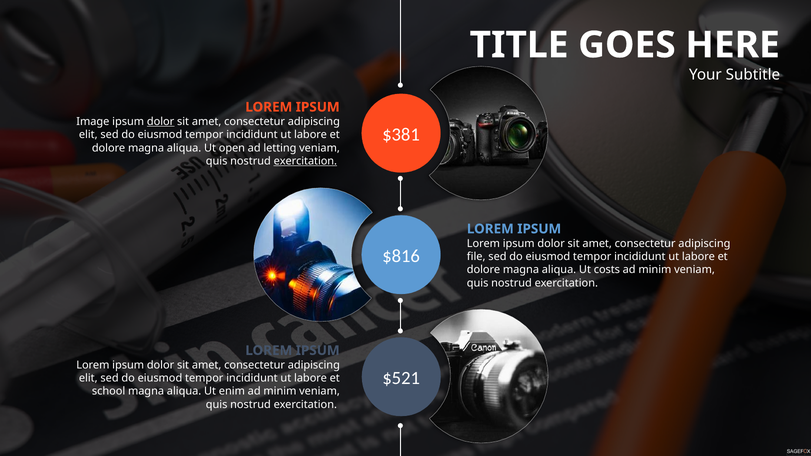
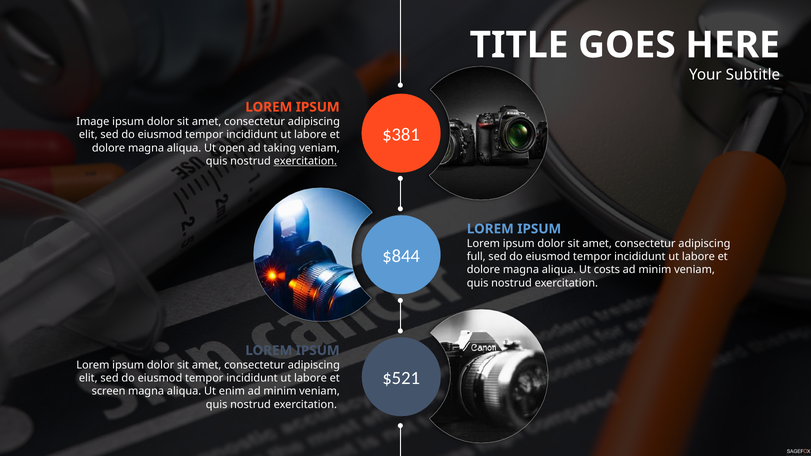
dolor underline: present -> none (161, 122)
letting: letting -> taking (280, 148)
$816: $816 -> $844 (401, 256)
file: file -> full (476, 257)
school: school -> screen (109, 391)
